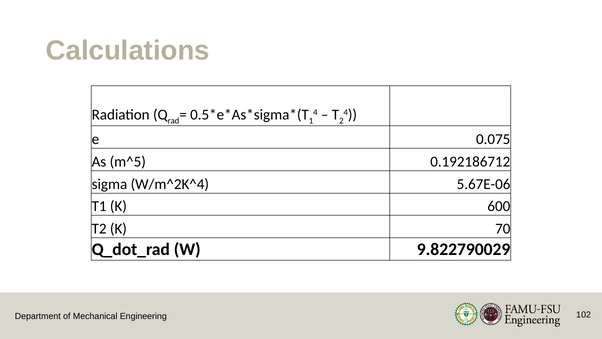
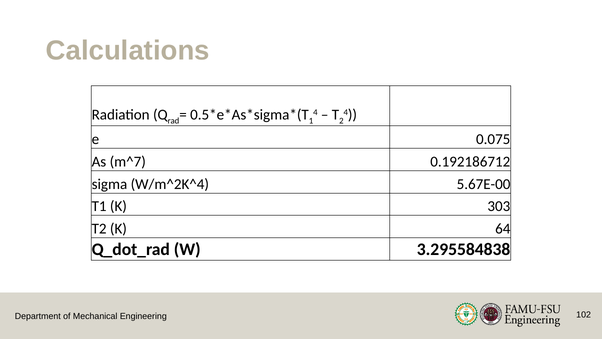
m^5: m^5 -> m^7 (128, 161)
5.67E-06: 5.67E-06 -> 5.67E-00 (484, 184)
600: 600 -> 303 (499, 206)
70: 70 -> 64 (503, 229)
9.822790029: 9.822790029 -> 3.295584838 (464, 249)
